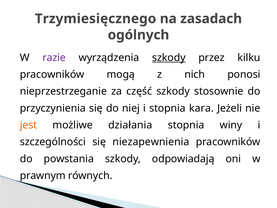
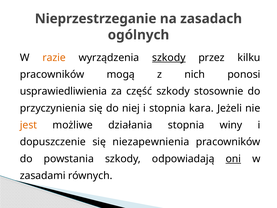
Trzymiesięcznego: Trzymiesięcznego -> Nieprzestrzeganie (96, 19)
razie colour: purple -> orange (54, 58)
nieprzestrzeganie: nieprzestrzeganie -> usprawiedliwienia (63, 91)
szczególności: szczególności -> dopuszczenie (53, 142)
oni underline: none -> present (233, 159)
prawnym: prawnym -> zasadami (43, 175)
